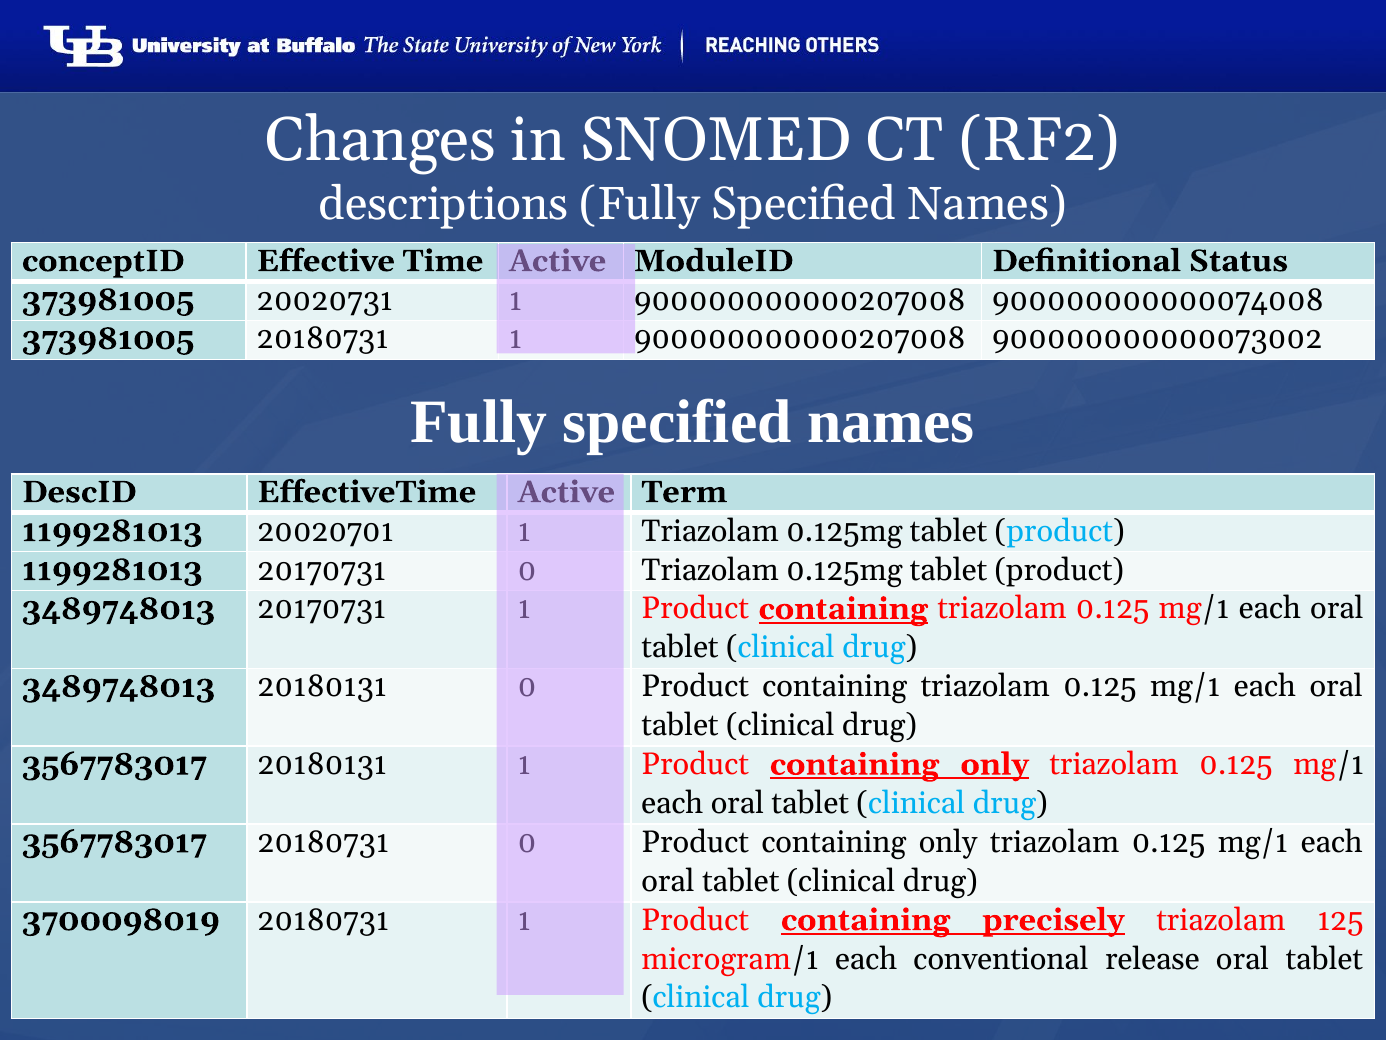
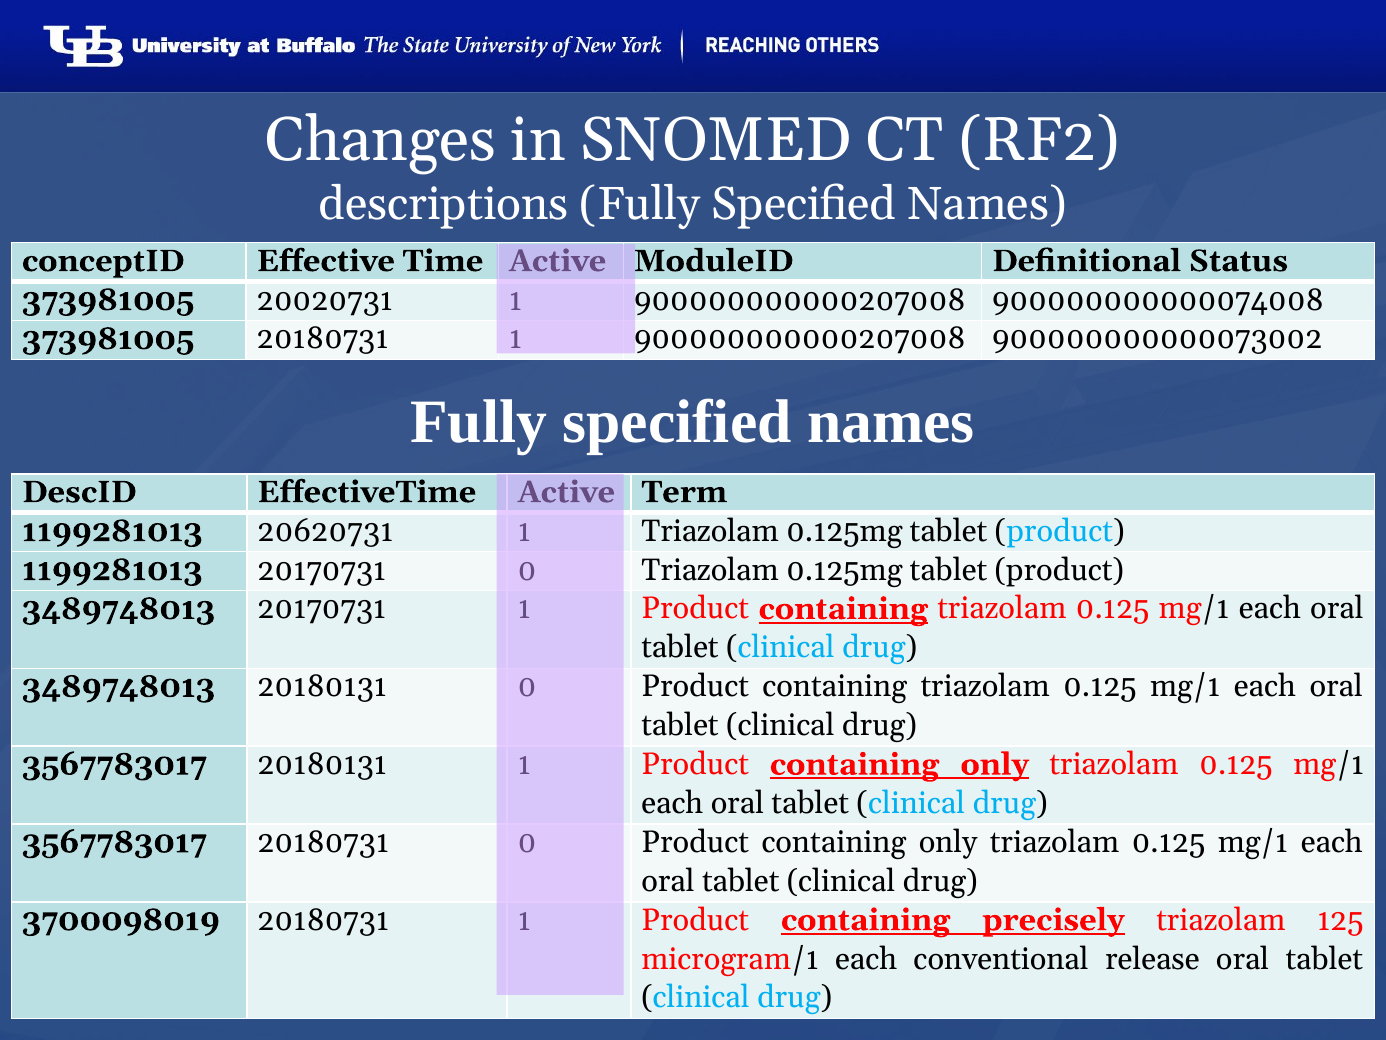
20020701: 20020701 -> 20620731 (325, 531)
